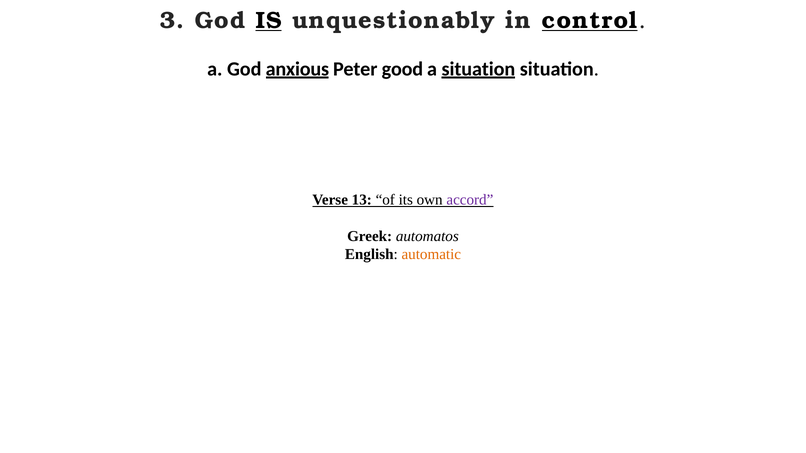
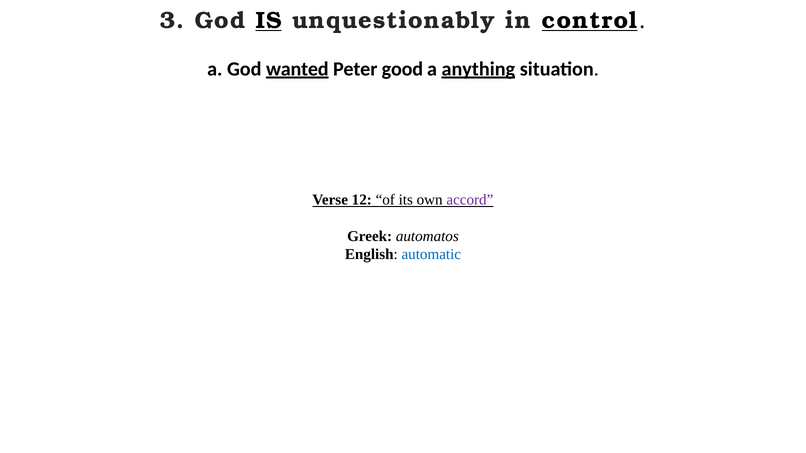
anxious: anxious -> wanted (297, 69)
a situation: situation -> anything (478, 69)
13: 13 -> 12 (362, 200)
automatic colour: orange -> blue (431, 254)
